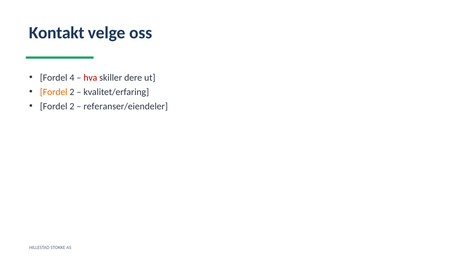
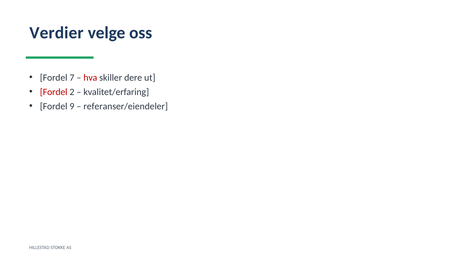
Kontakt: Kontakt -> Verdier (56, 33)
4: 4 -> 7 (72, 78)
Fordel colour: orange -> red (54, 92)
2: 2 -> 9 (72, 106)
